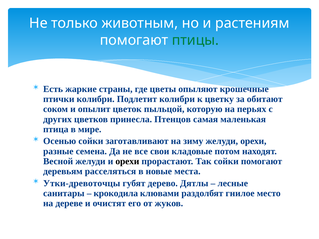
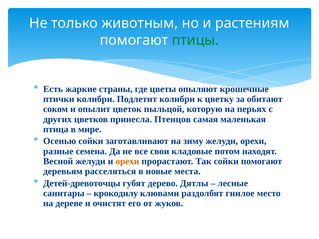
орехи colour: black -> orange (127, 161)
Утки-древоточцы: Утки-древоточцы -> Детей-древоточцы (82, 183)
крокодила: крокодила -> крокодилу (116, 193)
